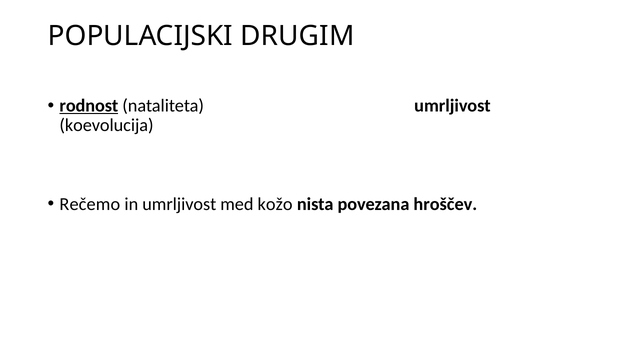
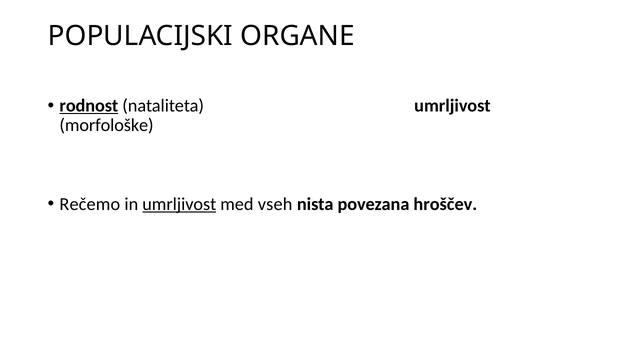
DRUGIM: DRUGIM -> ORGANE (297, 36)
koevolucija: koevolucija -> morfološke (107, 125)
umrljivost underline: none -> present (179, 204)
kožo: kožo -> vseh (275, 204)
